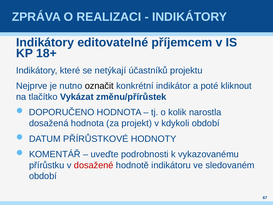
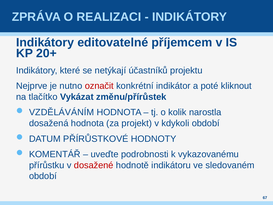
18+: 18+ -> 20+ (46, 53)
označit colour: black -> red (99, 86)
DOPORUČENO: DOPORUČENO -> VZDĚLÁVÁNÍM (62, 112)
